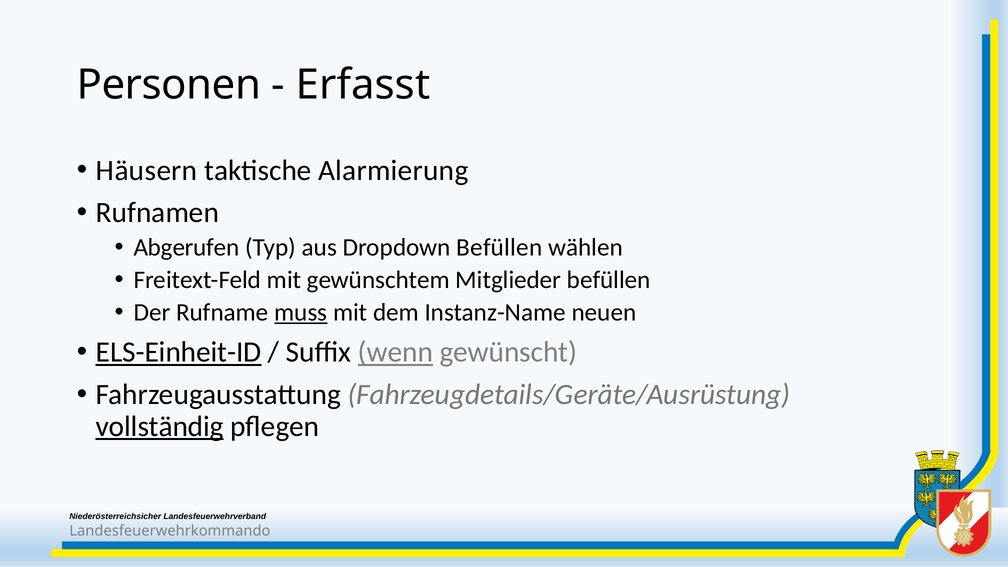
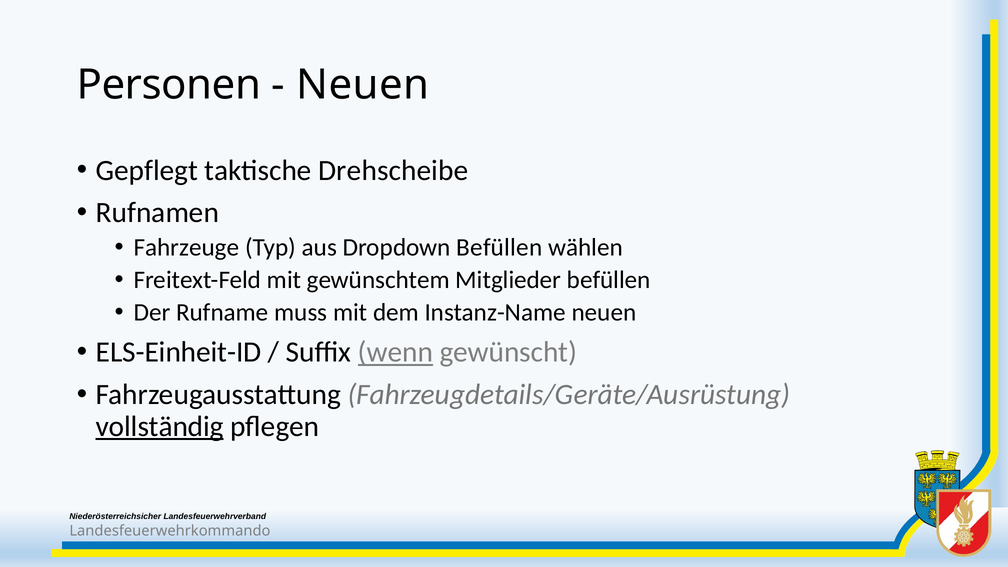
Erfasst: Erfasst -> Neuen (363, 85)
Häusern: Häusern -> Gepflegt (147, 170)
Alarmierung: Alarmierung -> Drehscheibe (393, 170)
Abgerufen: Abgerufen -> Fahrzeuge (186, 247)
muss underline: present -> none (301, 312)
ELS-Einheit-ID underline: present -> none (179, 352)
